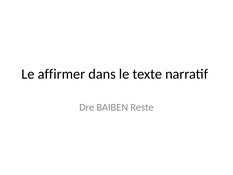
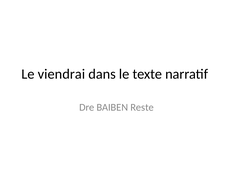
affirmer: affirmer -> viendrai (61, 74)
